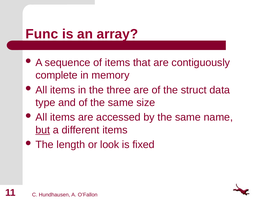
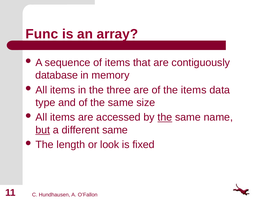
complete: complete -> database (57, 75)
the struct: struct -> items (194, 90)
the underline: none -> present (165, 117)
different items: items -> same (115, 130)
